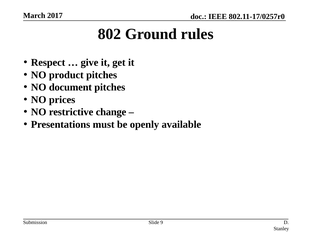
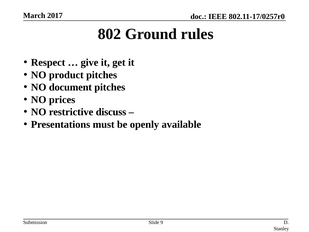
change: change -> discuss (111, 112)
